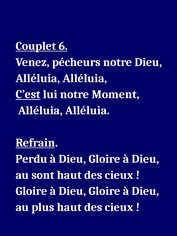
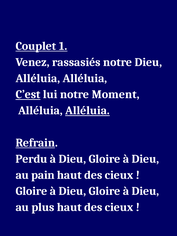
6: 6 -> 1 (63, 46)
pécheurs: pécheurs -> rassasiés (76, 62)
Alléluia underline: none -> present (87, 111)
sont: sont -> pain (43, 175)
